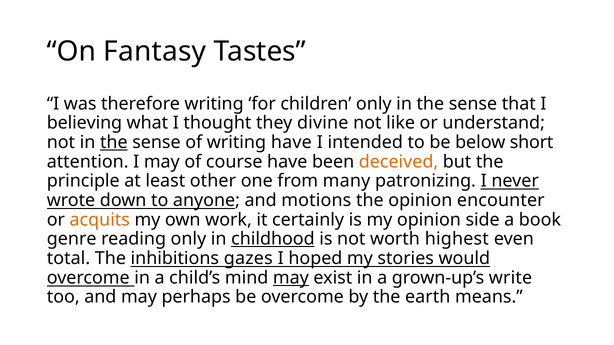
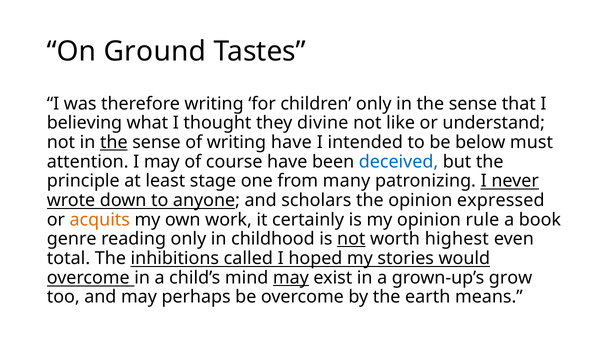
Fantasy: Fantasy -> Ground (155, 52)
short: short -> must (532, 142)
deceived colour: orange -> blue (399, 162)
other: other -> stage (213, 181)
motions: motions -> scholars (316, 201)
encounter: encounter -> expressed (501, 201)
side: side -> rule (482, 220)
childhood underline: present -> none (273, 239)
not underline: none -> present (351, 239)
gazes: gazes -> called (248, 259)
write: write -> grow (511, 278)
